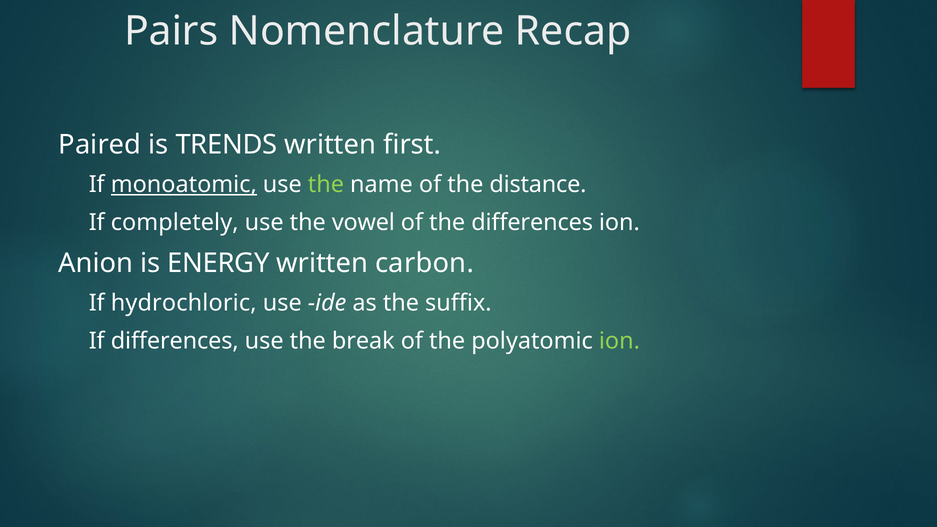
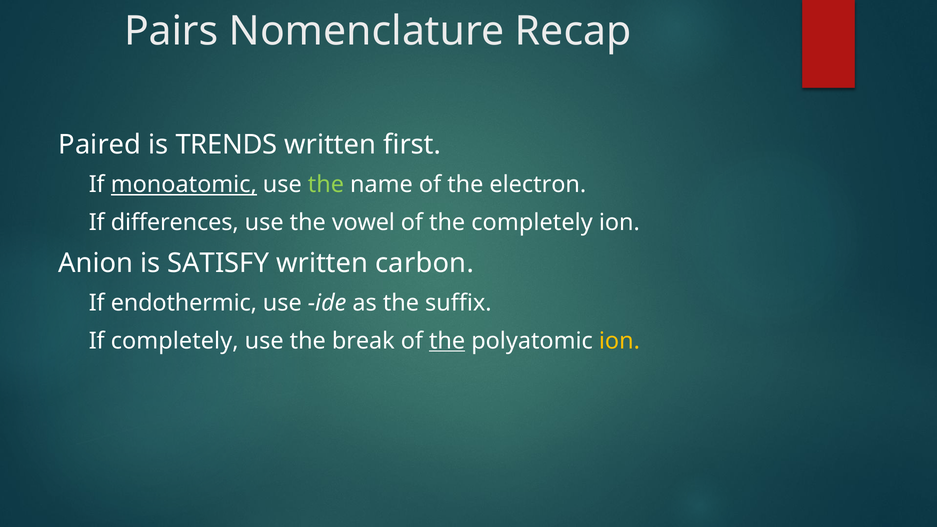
distance: distance -> electron (538, 185)
completely: completely -> differences (175, 223)
the differences: differences -> completely (532, 223)
ENERGY: ENERGY -> SATISFY (218, 263)
hydrochloric: hydrochloric -> endothermic (184, 303)
If differences: differences -> completely (175, 341)
the underline: none -> present (447, 341)
ion colour: light green -> yellow (619, 341)
